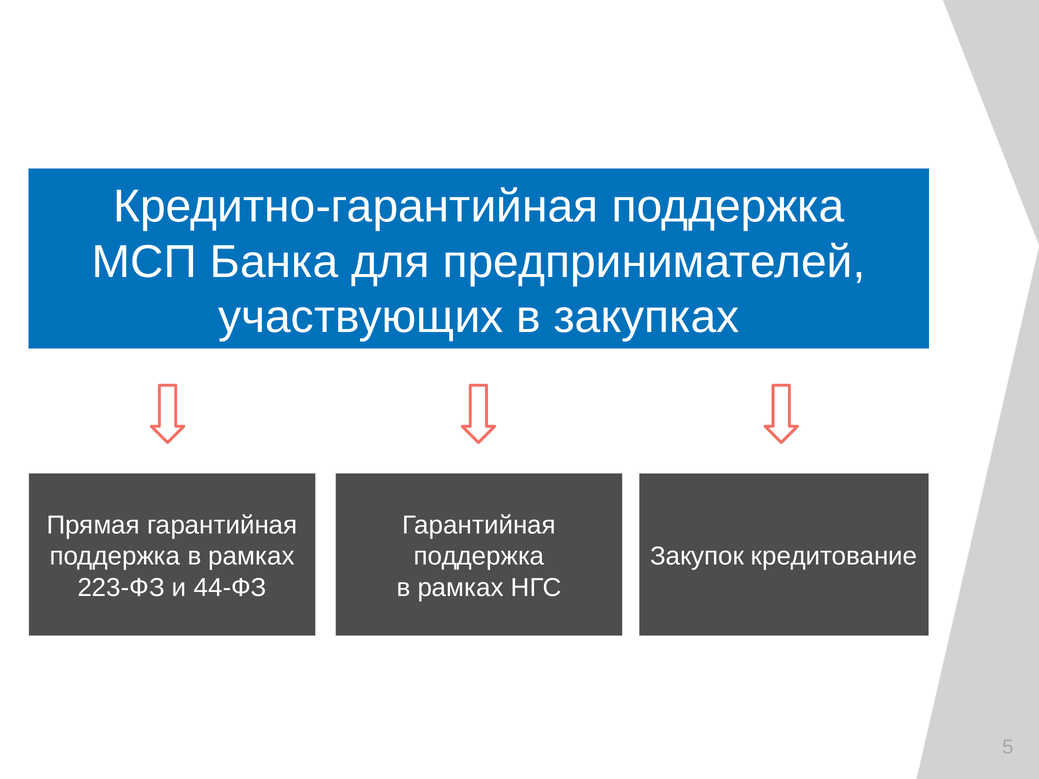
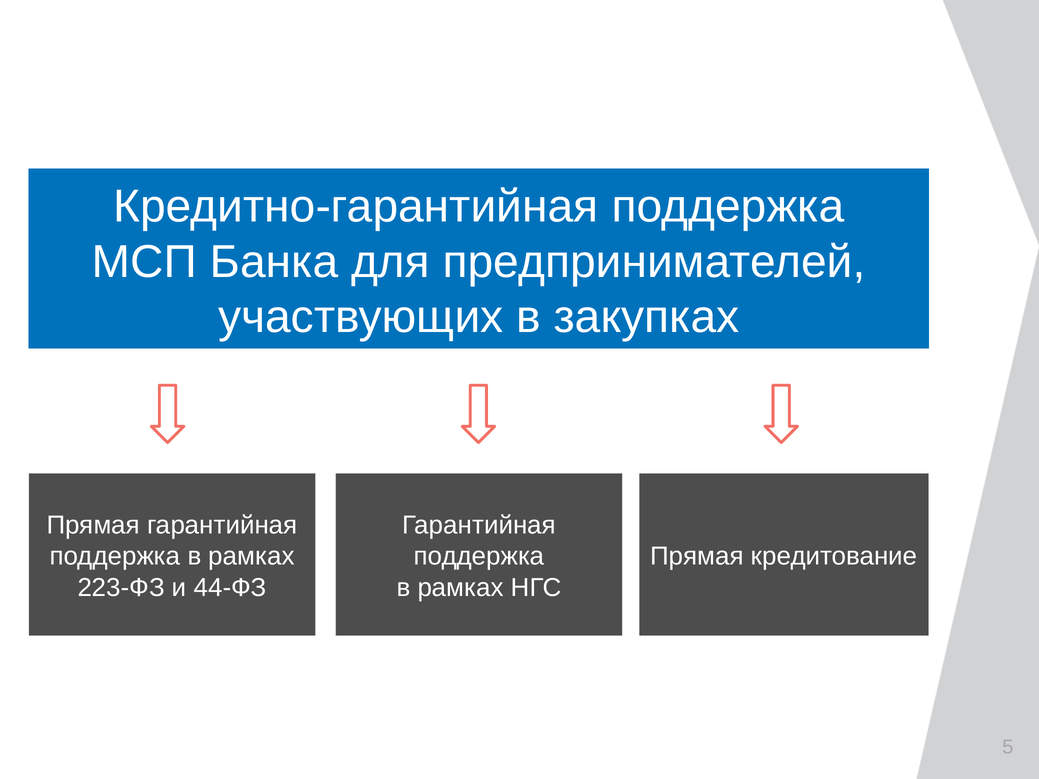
Закупок: Закупок -> Прямая (697, 557)
